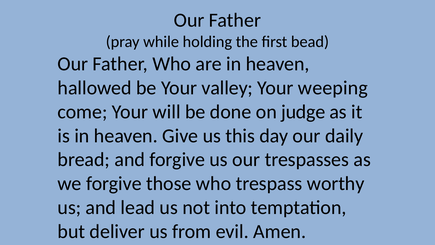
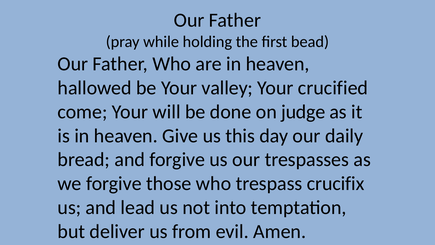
weeping: weeping -> crucified (333, 88)
worthy: worthy -> crucifix (336, 183)
